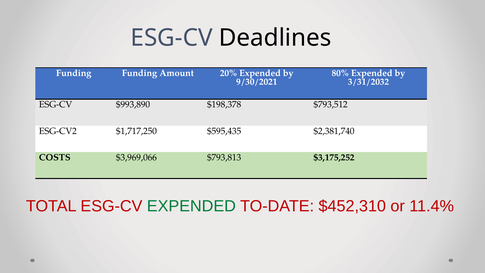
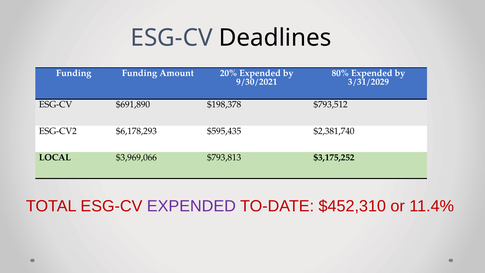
3/31/2032: 3/31/2032 -> 3/31/2029 (368, 82)
$993,890: $993,890 -> $691,890 (133, 105)
$1,717,250: $1,717,250 -> $6,178,293 (136, 131)
COSTS: COSTS -> LOCAL (55, 157)
EXPENDED colour: green -> purple (191, 206)
